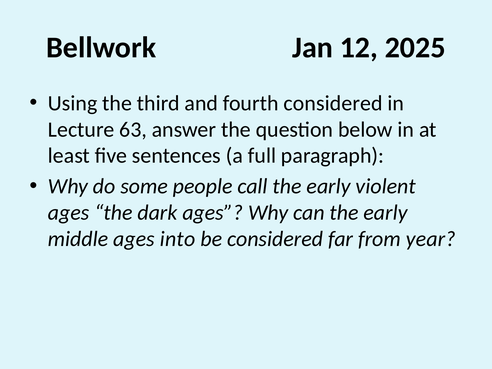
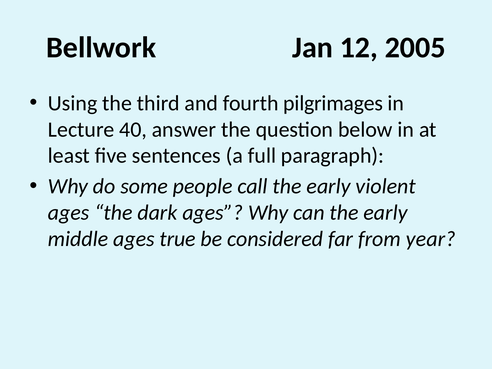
2025: 2025 -> 2005 (415, 48)
fourth considered: considered -> pilgrimages (333, 103)
63: 63 -> 40 (133, 129)
into: into -> true (178, 239)
